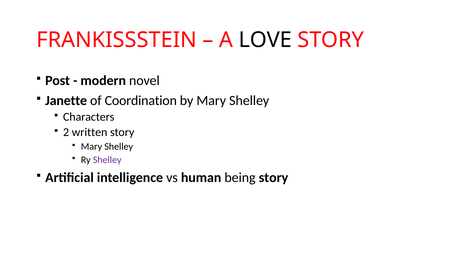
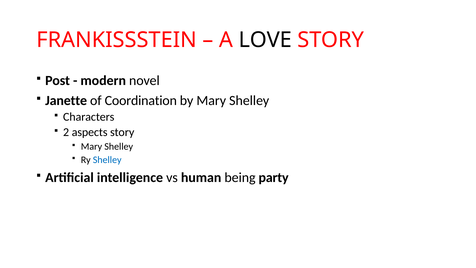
written: written -> aspects (90, 132)
Shelley colour: purple -> blue (107, 160)
being story: story -> party (274, 177)
